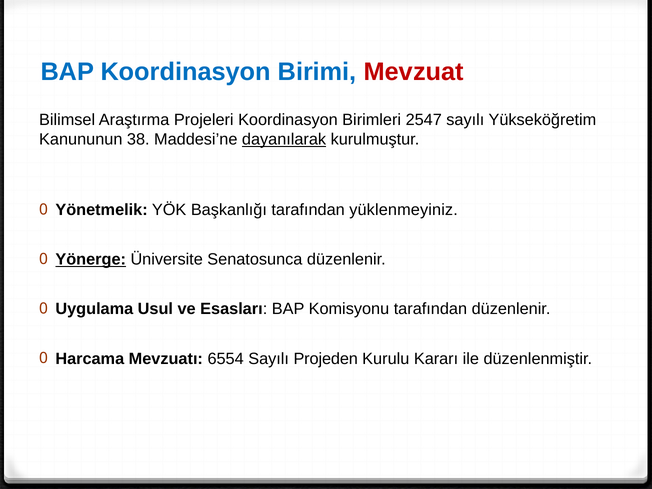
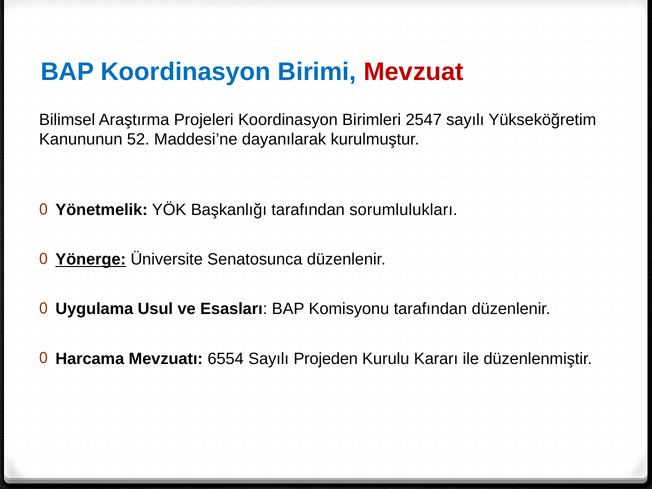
38: 38 -> 52 (138, 140)
dayanılarak underline: present -> none (284, 140)
yüklenmeyiniz: yüklenmeyiniz -> sorumlulukları (404, 210)
